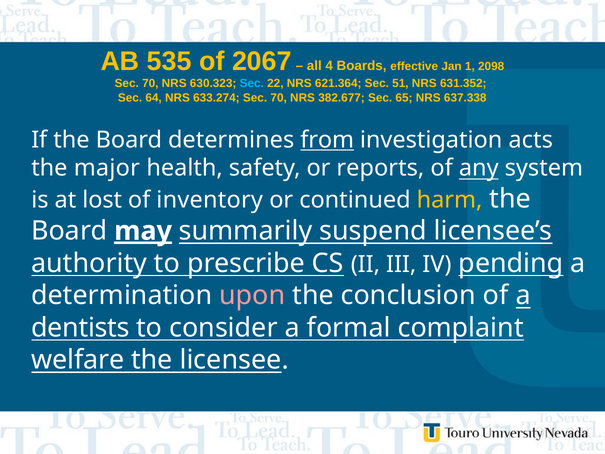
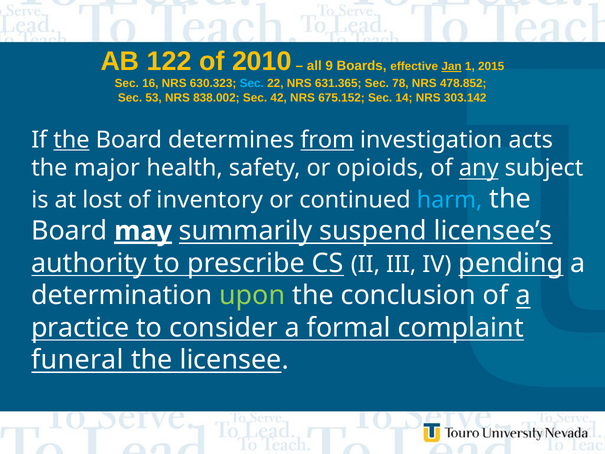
535: 535 -> 122 (169, 61)
2067: 2067 -> 2010 (262, 61)
4: 4 -> 9 (329, 66)
Jan underline: none -> present (452, 66)
2098: 2098 -> 2015 (491, 66)
70: 70 -> 16 (150, 83)
621.364: 621.364 -> 631.365 (338, 83)
51: 51 -> 78 (400, 83)
631.352: 631.352 -> 478.852 (463, 83)
64: 64 -> 53 (154, 98)
633.274: 633.274 -> 838.002 (216, 98)
70: 70 -> 42 (279, 98)
382.677: 382.677 -> 675.152 (342, 98)
65: 65 -> 14 (404, 98)
637.338: 637.338 -> 303.142 (465, 98)
the underline: none -> present (71, 140)
reports: reports -> opioids (380, 168)
system: system -> subject (544, 168)
harm colour: yellow -> light blue (450, 200)
upon colour: pink -> light green (252, 295)
dentists: dentists -> practice (80, 328)
welfare: welfare -> funeral (78, 360)
